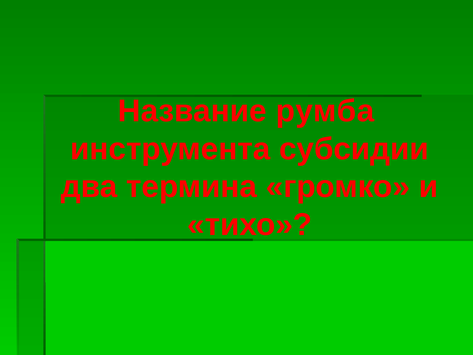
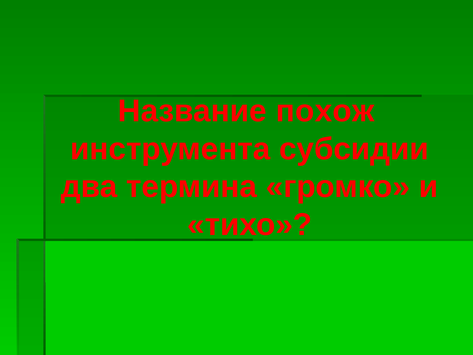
румба: румба -> похож (325, 111)
